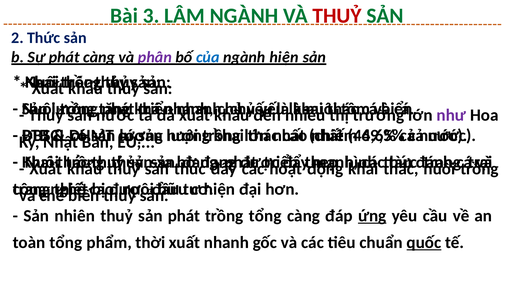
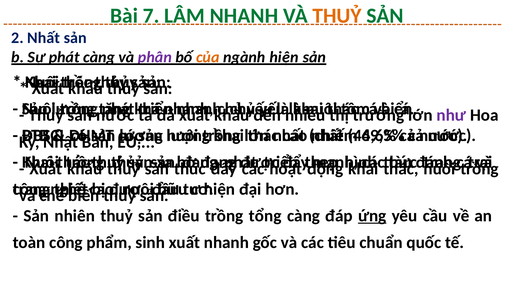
3: 3 -> 7 (151, 16)
LÂM NGÀNH: NGÀNH -> NHANH (244, 16)
THUỶ colour: red -> orange (337, 16)
2 Thức: Thức -> Nhất (44, 38)
của colour: blue -> orange (208, 57)
sản phát: phát -> điều (184, 216)
toàn tổng: tổng -> công (66, 243)
thời: thời -> sinh (150, 243)
quốc underline: present -> none (424, 243)
